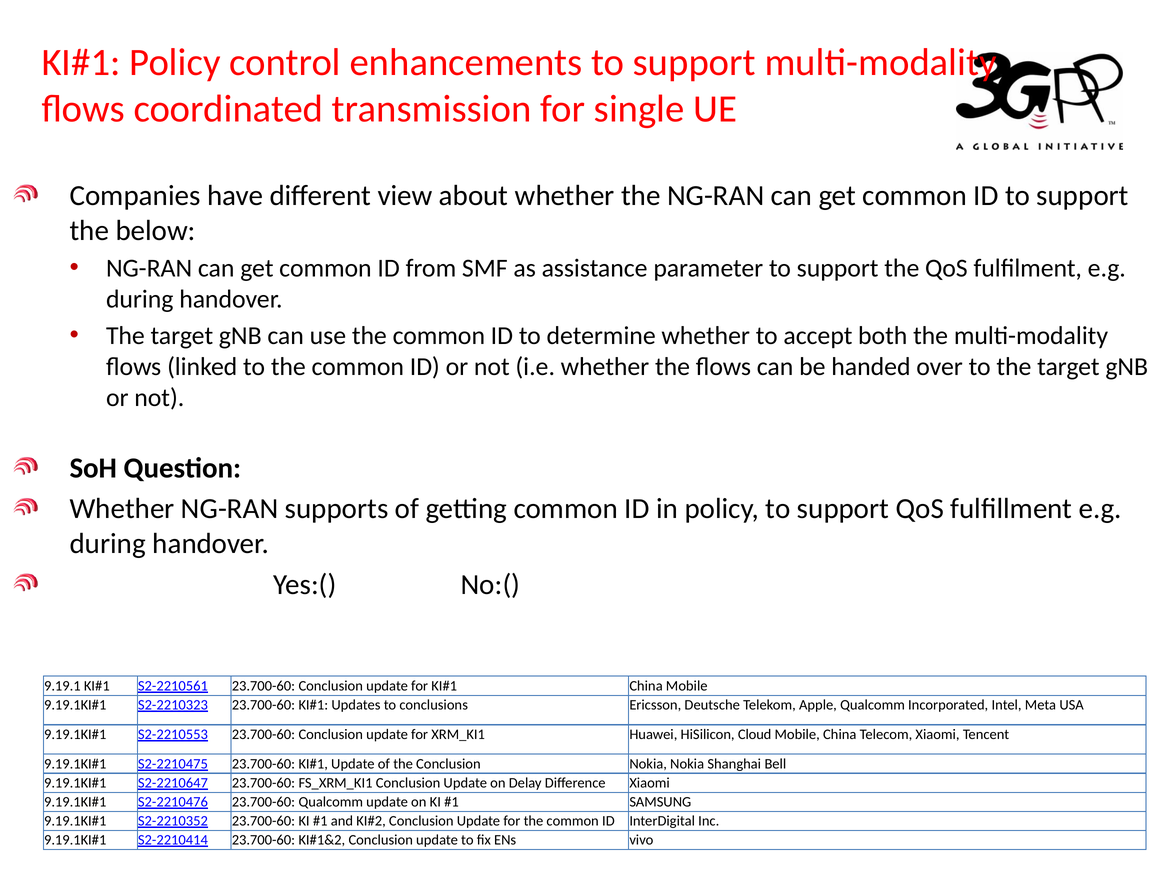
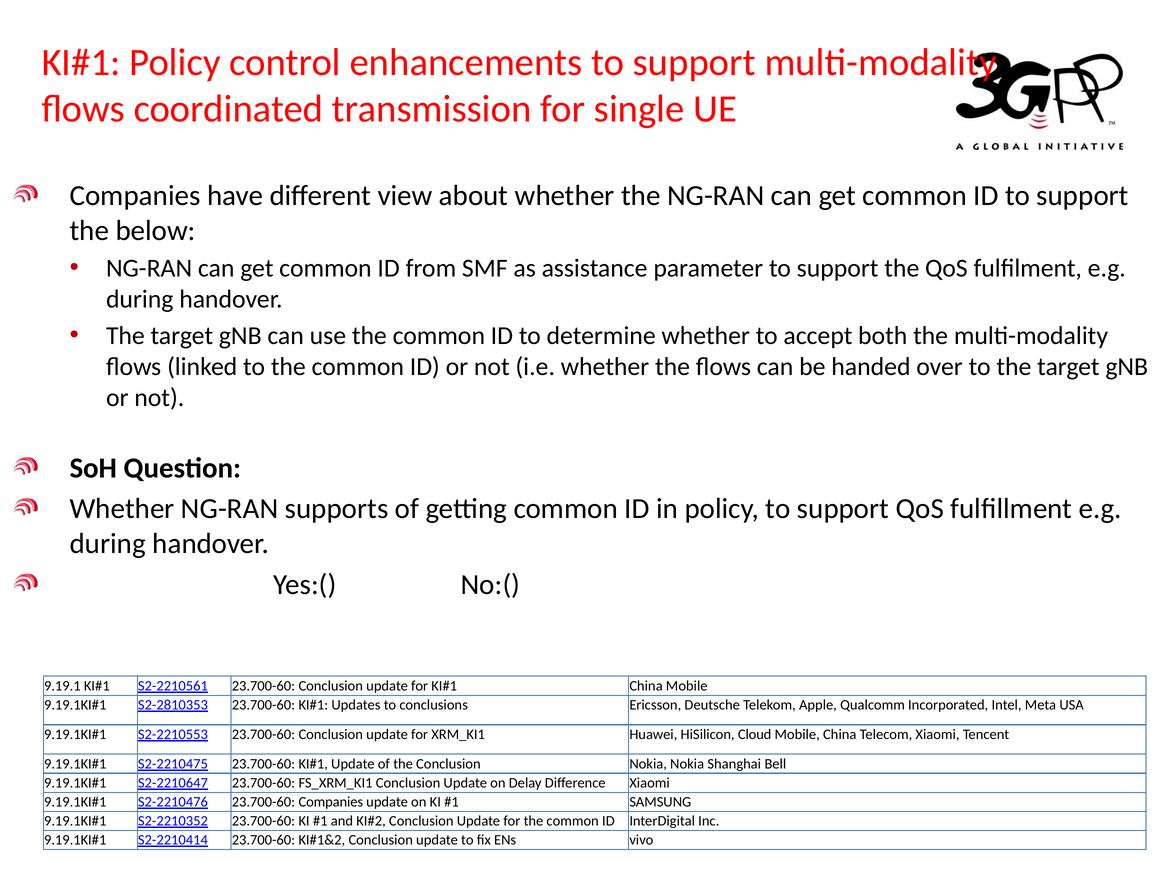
S2-2210323: S2-2210323 -> S2-2810353 (173, 705)
23.700-60 Qualcomm: Qualcomm -> Companies (331, 802)
